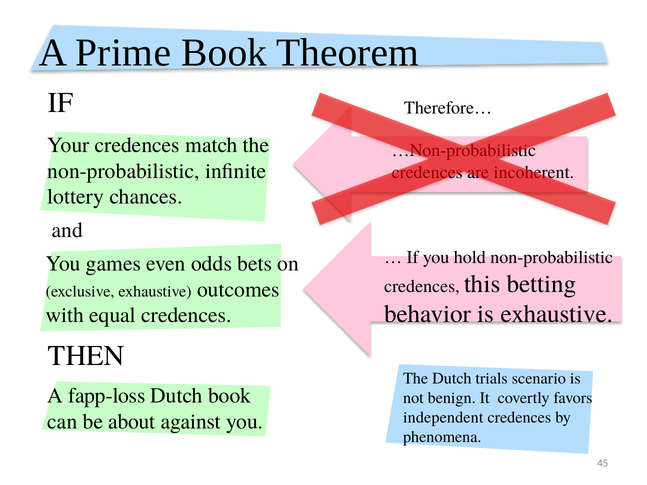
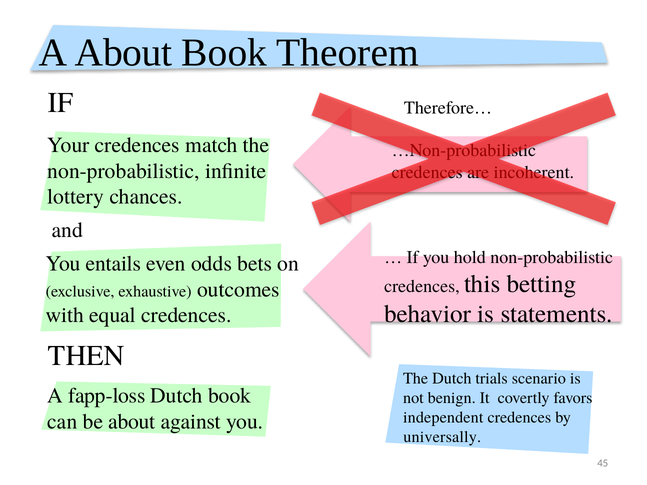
A Prime: Prime -> About (123, 53)
games: games -> entails (114, 264)
is exhaustive: exhaustive -> statements (557, 314)
phenomena: phenomena -> universally (442, 437)
